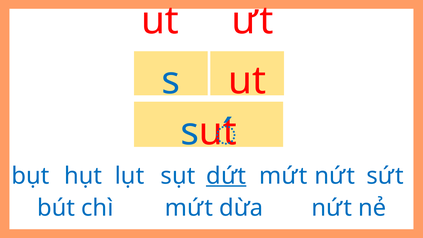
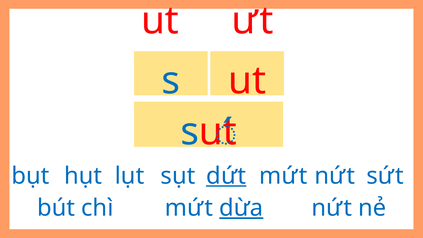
dừa underline: none -> present (241, 208)
